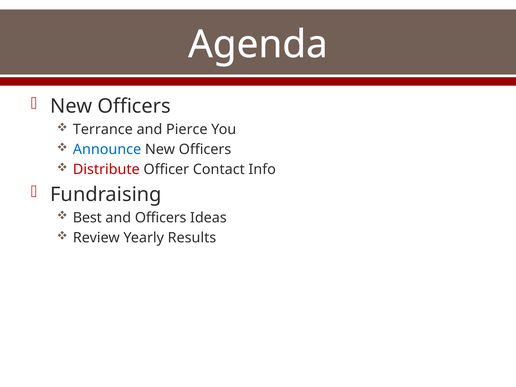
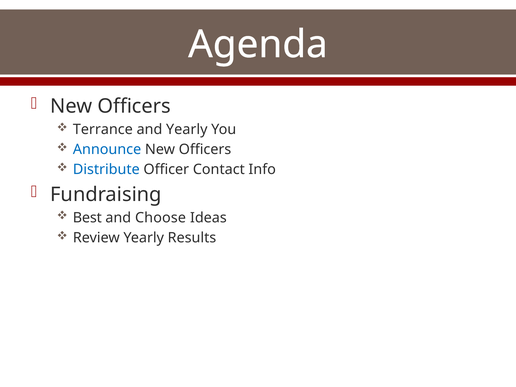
and Pierce: Pierce -> Yearly (187, 129)
Distribute colour: red -> blue (106, 170)
and Officers: Officers -> Choose (161, 218)
